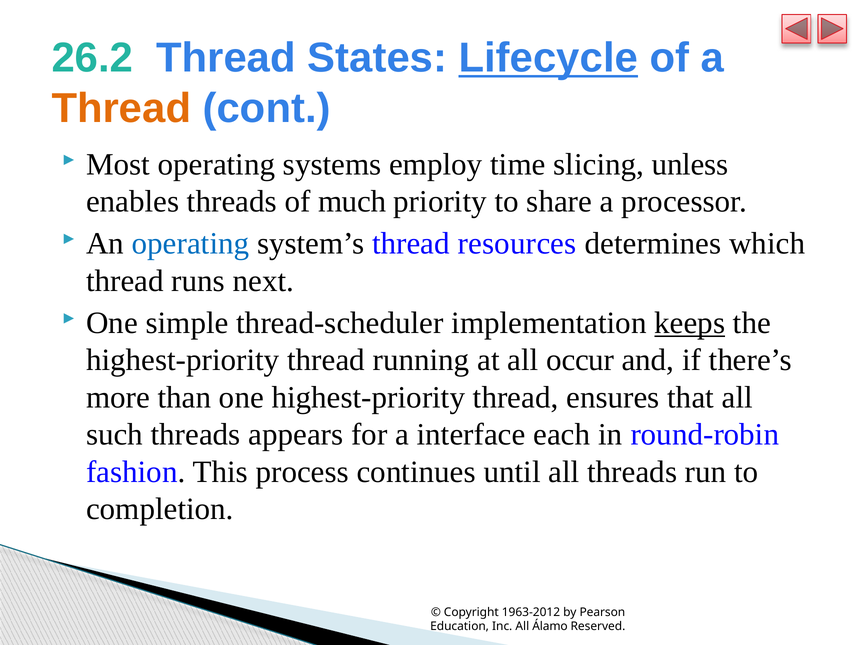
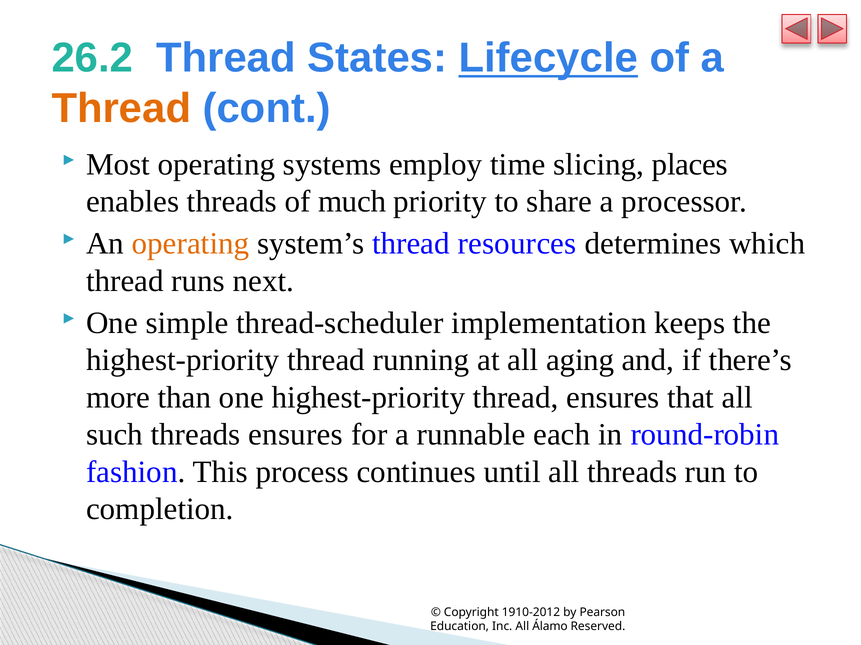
unless: unless -> places (690, 165)
operating colour: blue -> orange (191, 244)
keeps underline: present -> none (690, 323)
occur: occur -> aging (580, 361)
threads appears: appears -> ensures (296, 435)
interface: interface -> runnable (471, 435)
1963-2012: 1963-2012 -> 1910-2012 (531, 613)
